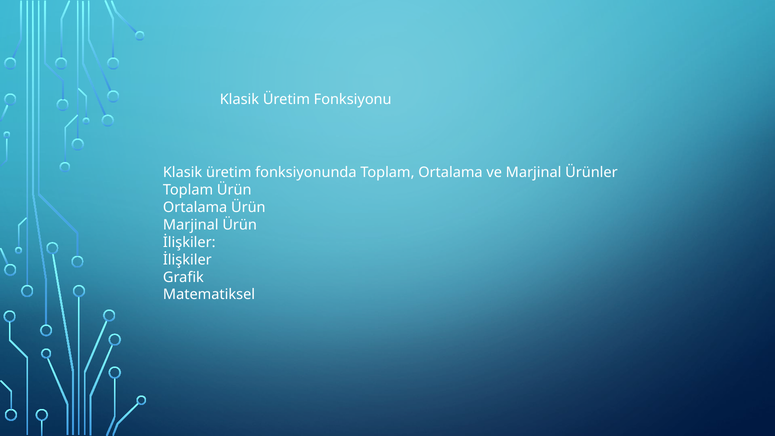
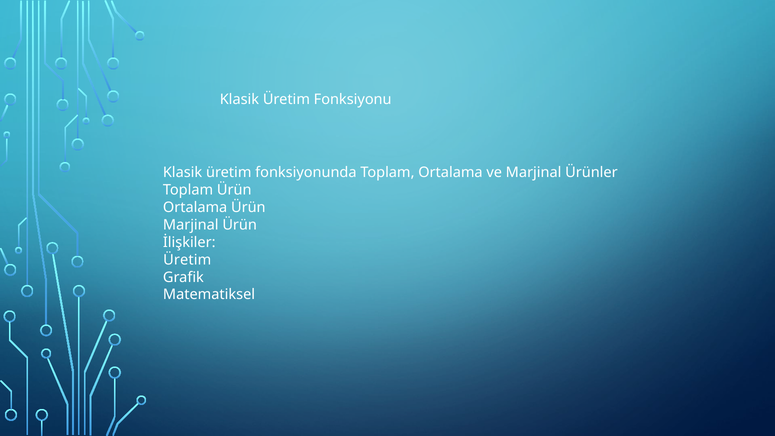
İlişkiler: İlişkiler -> Üretim (187, 260)
